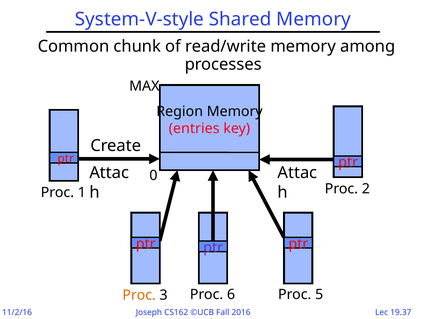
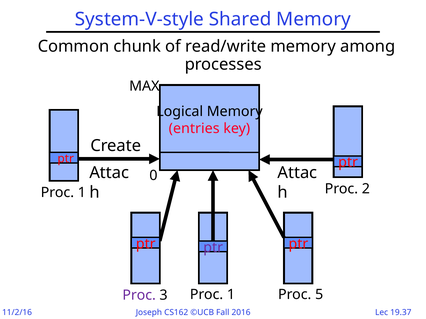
Region: Region -> Logical (180, 112)
Proc colour: orange -> purple (139, 296)
3 Proc 6: 6 -> 1 (231, 295)
